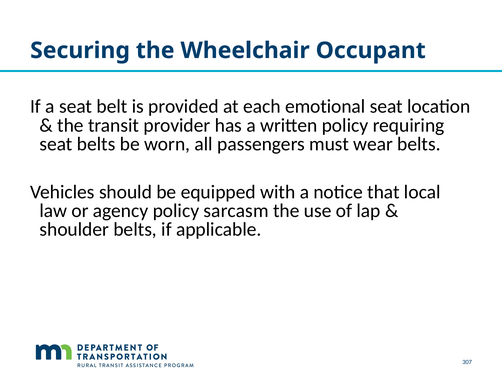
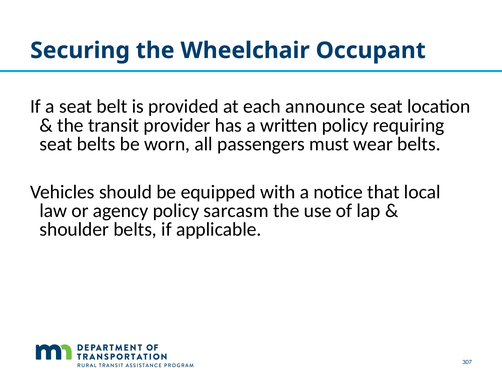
emotional: emotional -> announce (325, 107)
